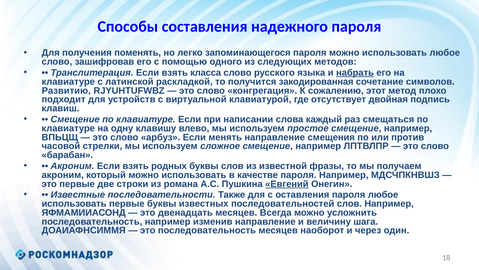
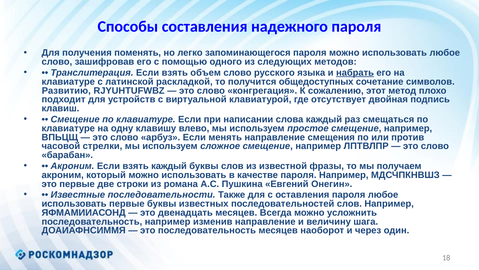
класса: класса -> объем (206, 73)
закодированная: закодированная -> общедоступных (316, 81)
взять родных: родных -> каждый (169, 166)
Евгений underline: present -> none (287, 184)
